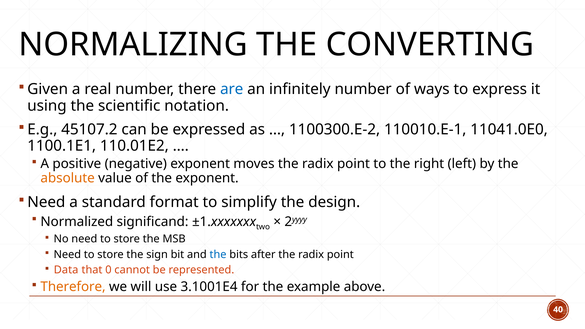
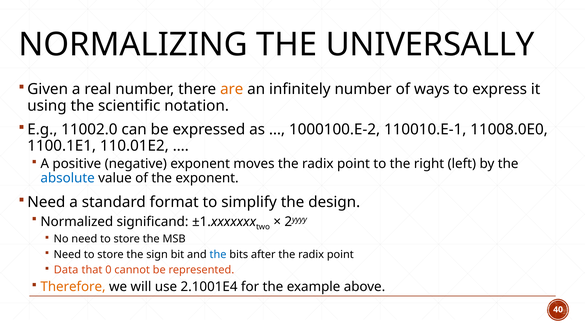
CONVERTING: CONVERTING -> UNIVERSALLY (430, 45)
are colour: blue -> orange (232, 89)
45107.2: 45107.2 -> 11002.0 (89, 129)
1100300.E-2: 1100300.E-2 -> 1000100.E-2 (335, 129)
11041.0E0: 11041.0E0 -> 11008.0E0 (509, 129)
absolute colour: orange -> blue (68, 178)
3.1001E4: 3.1001E4 -> 2.1001E4 (209, 287)
